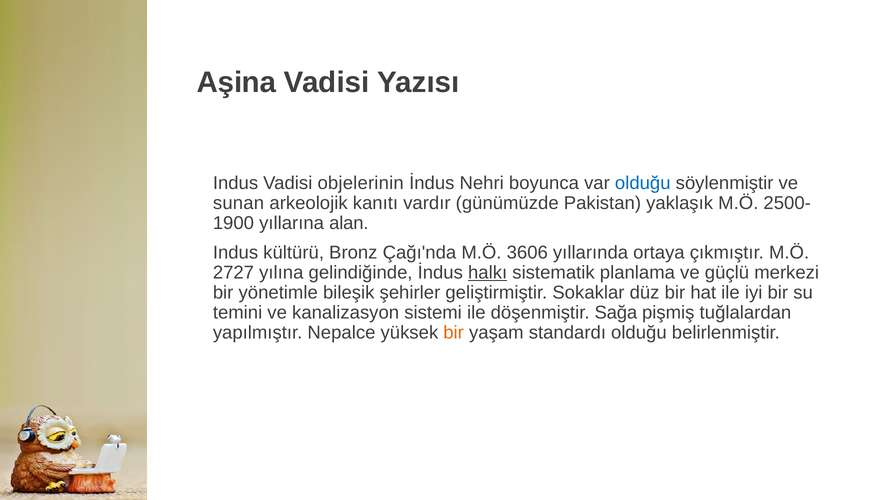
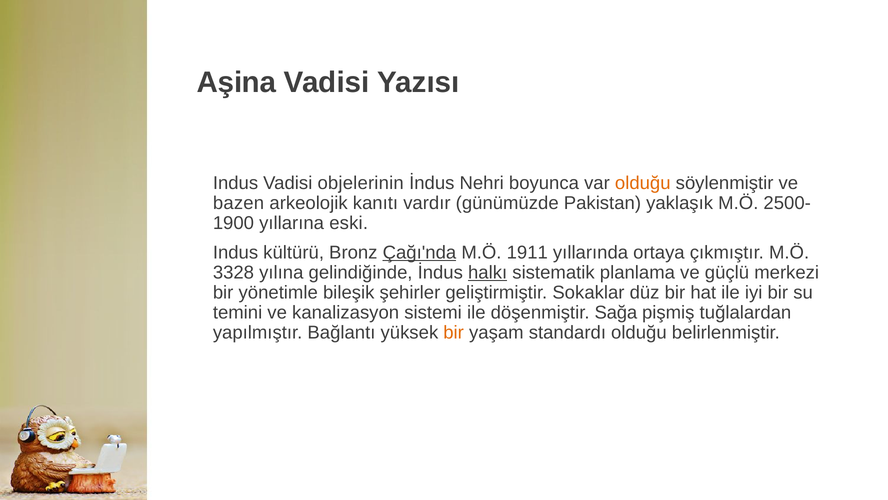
olduğu colour: blue -> orange (643, 183)
sunan: sunan -> bazen (239, 203)
alan: alan -> eski (349, 223)
Çağı'nda underline: none -> present (419, 252)
3606: 3606 -> 1911 (527, 252)
2727: 2727 -> 3328 (233, 272)
Nepalce: Nepalce -> Bağlantı (341, 332)
